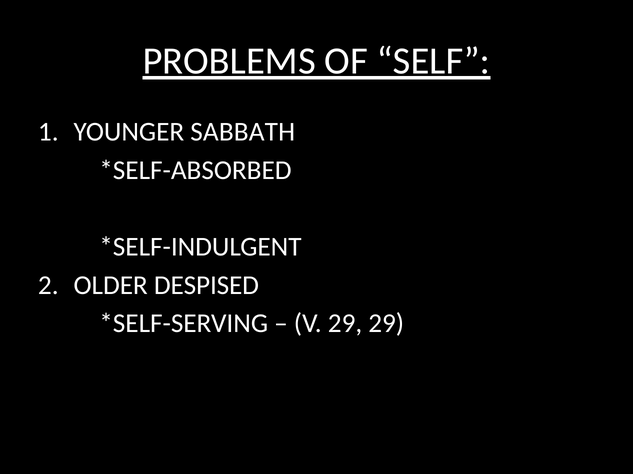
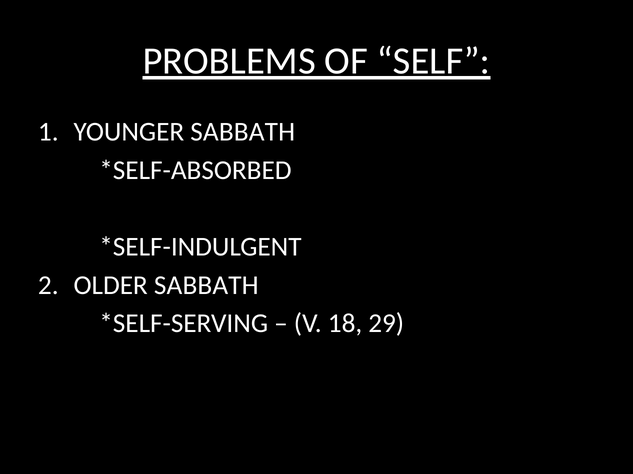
OLDER DESPISED: DESPISED -> SABBATH (206, 286)
V 29: 29 -> 18 (345, 324)
